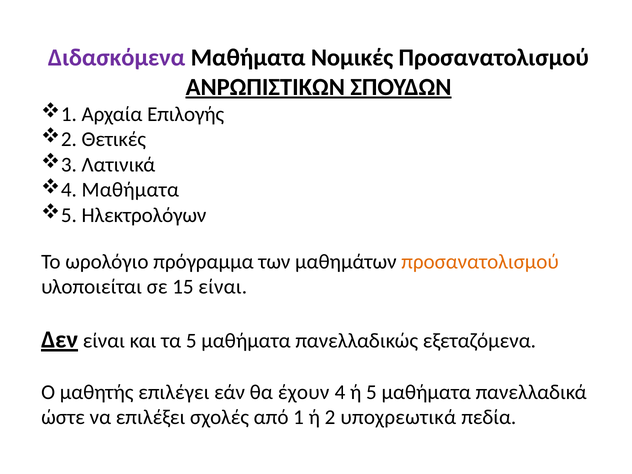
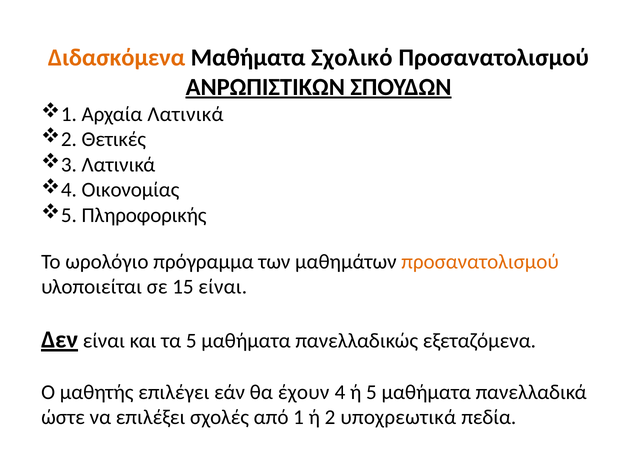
Διδασκόμενα colour: purple -> orange (117, 57)
Νομικές: Νομικές -> Σχολικό (352, 57)
Αρχαία Επιλογής: Επιλογής -> Λατινικά (185, 114)
4 Μαθήματα: Μαθήματα -> Οικονομίας (130, 190)
Ηλεκτρολόγων: Ηλεκτρολόγων -> Πληροφορικής (144, 215)
